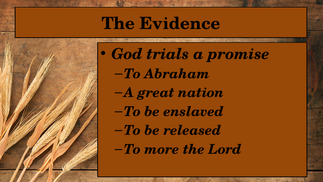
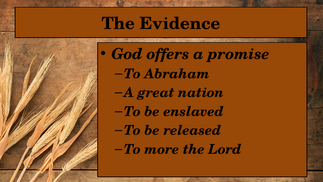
trials: trials -> offers (168, 54)
